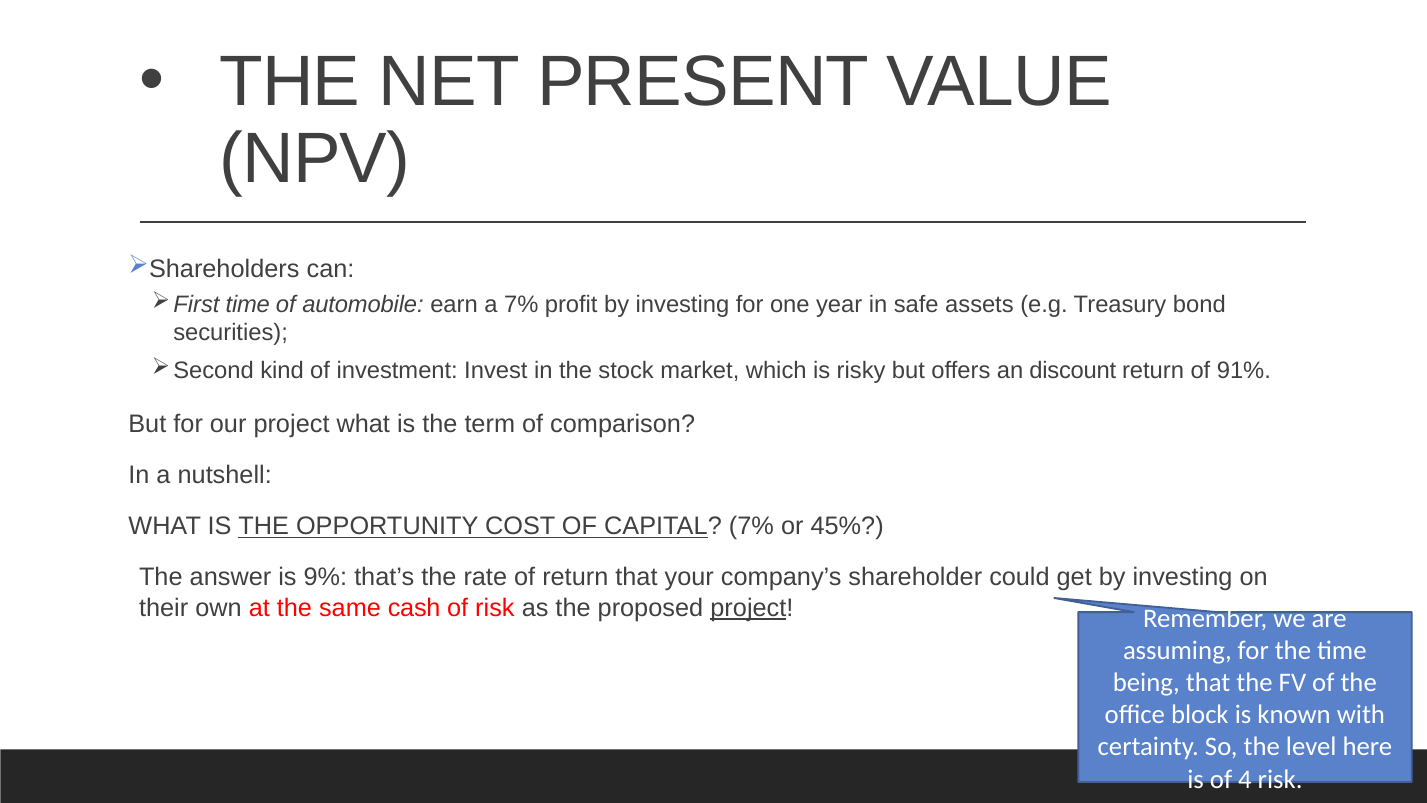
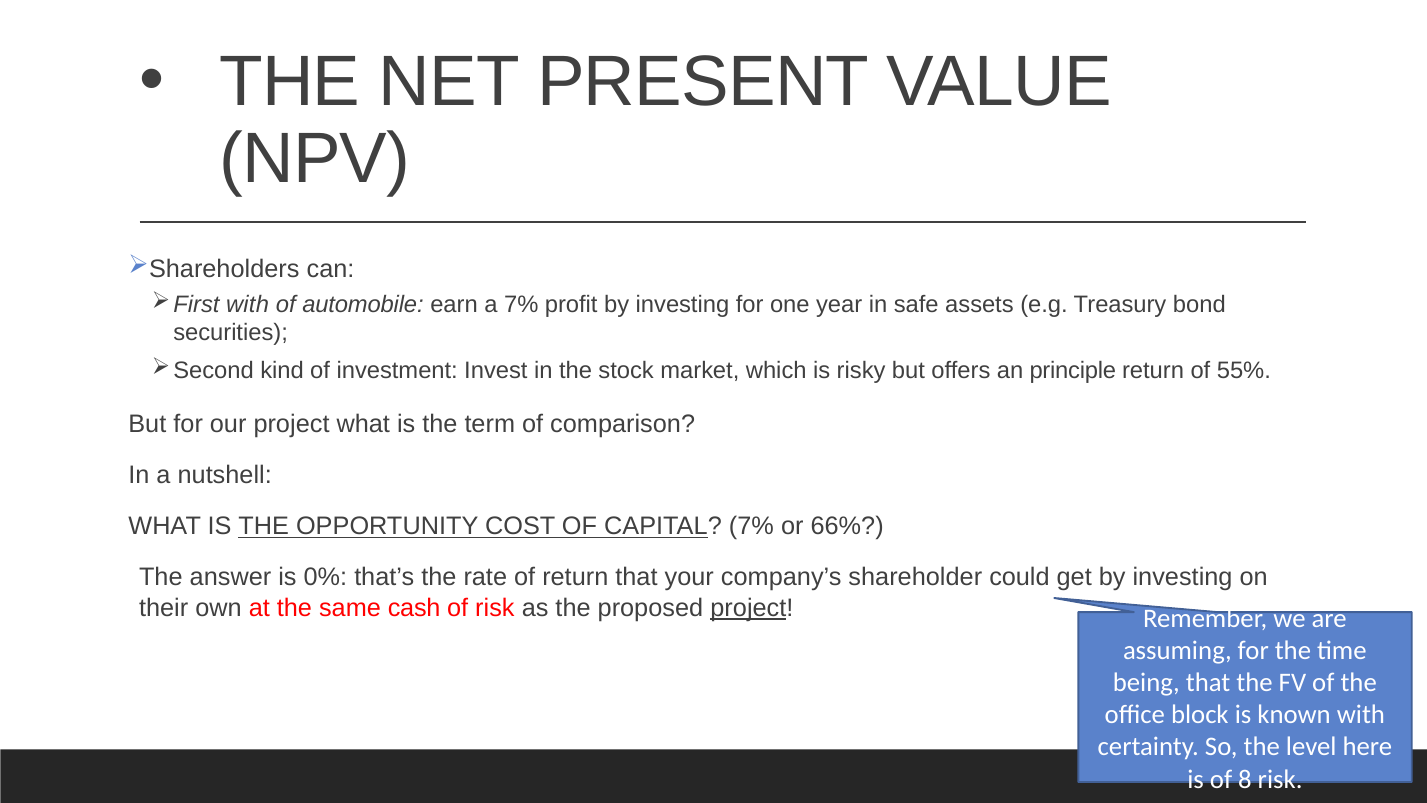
time: time -> with (248, 304)
discount: discount -> principle (1073, 370)
91%: 91% -> 55% (1244, 370)
45%: 45% -> 66% (847, 526)
9%: 9% -> 0% (325, 577)
4: 4 -> 8 (1245, 779)
